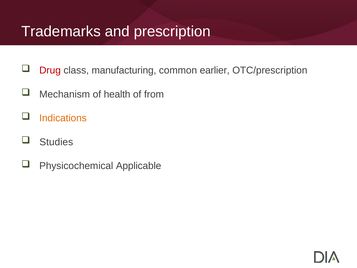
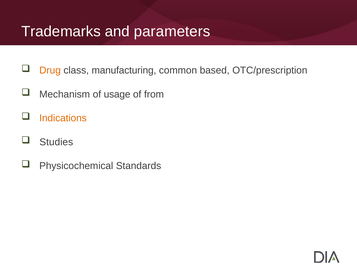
prescription: prescription -> parameters (172, 32)
Drug colour: red -> orange (50, 70)
earlier: earlier -> based (215, 70)
health: health -> usage (117, 94)
Applicable: Applicable -> Standards (139, 166)
